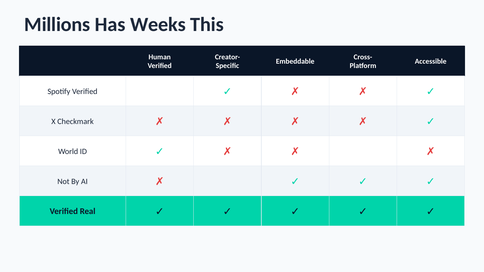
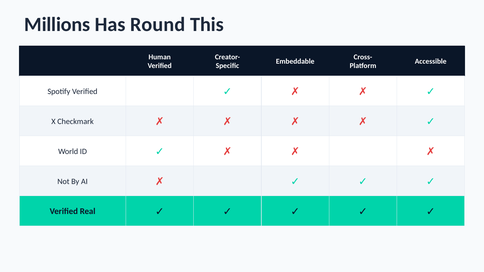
Weeks: Weeks -> Round (158, 24)
